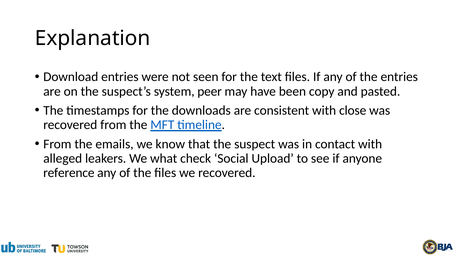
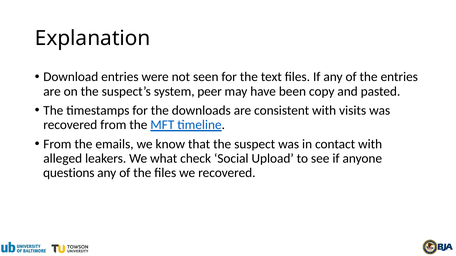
close: close -> visits (353, 111)
reference: reference -> questions (69, 173)
